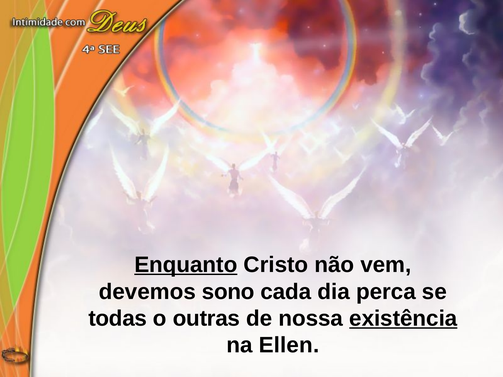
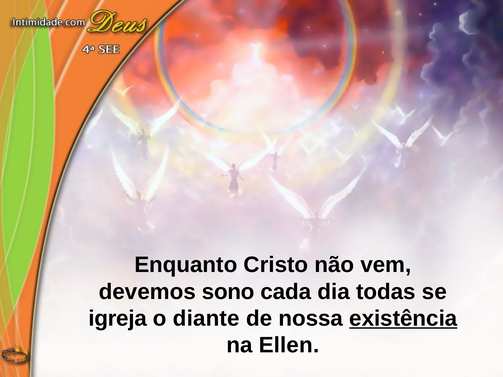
Enquanto underline: present -> none (186, 265)
perca: perca -> todas (386, 292)
todas: todas -> igreja (118, 319)
outras: outras -> diante (206, 319)
